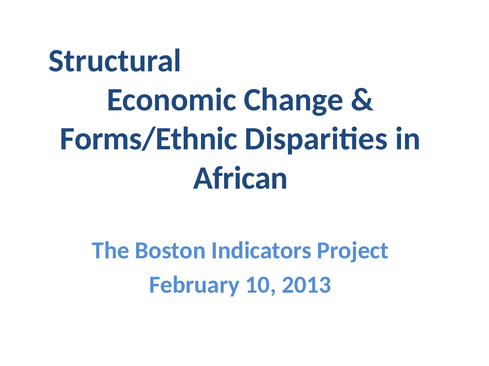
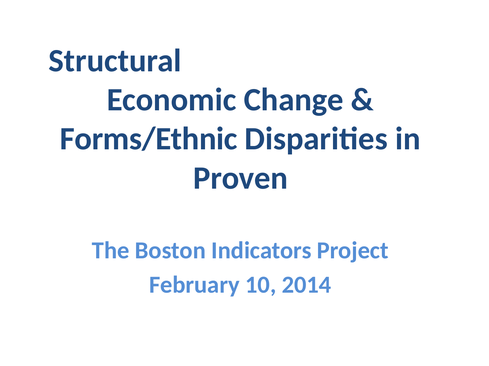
African: African -> Proven (241, 178)
2013: 2013 -> 2014 (307, 285)
